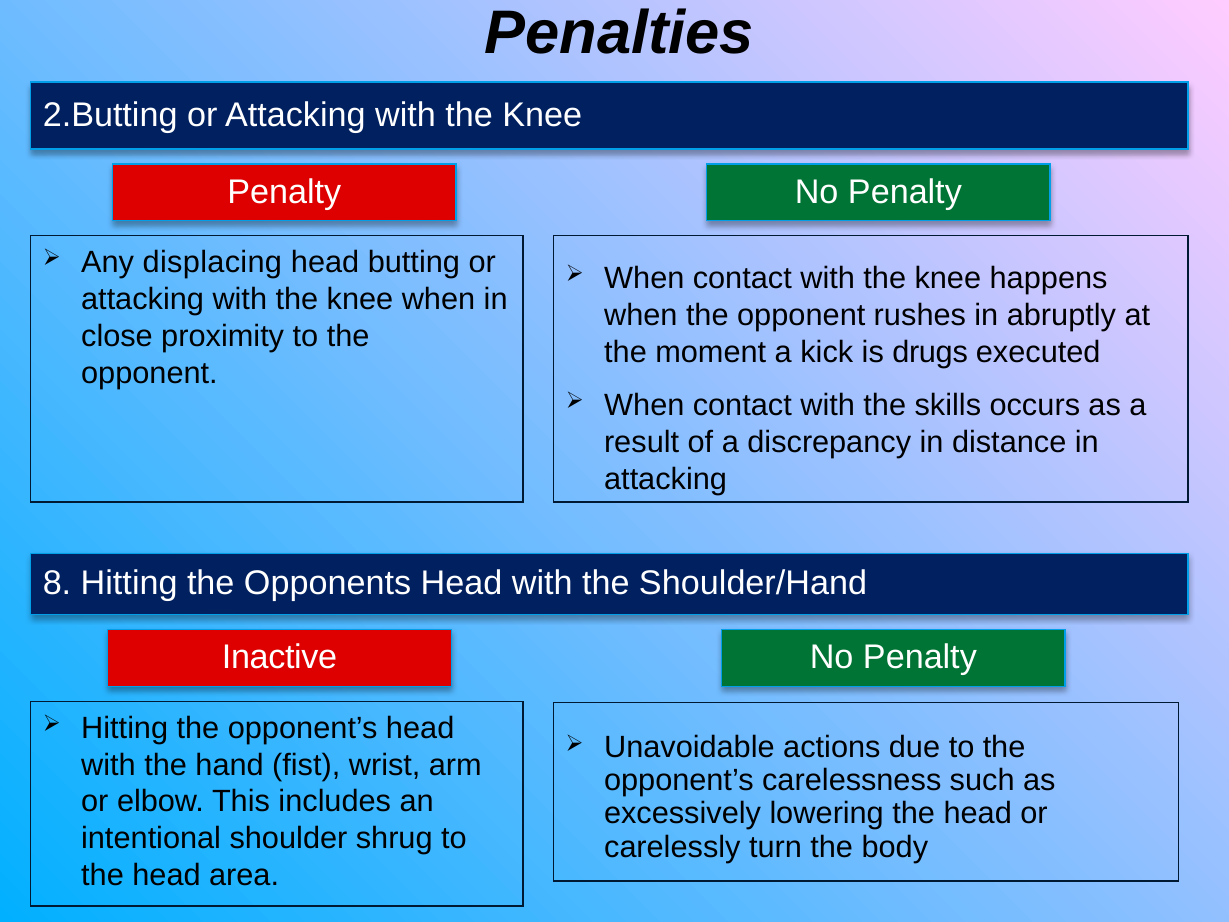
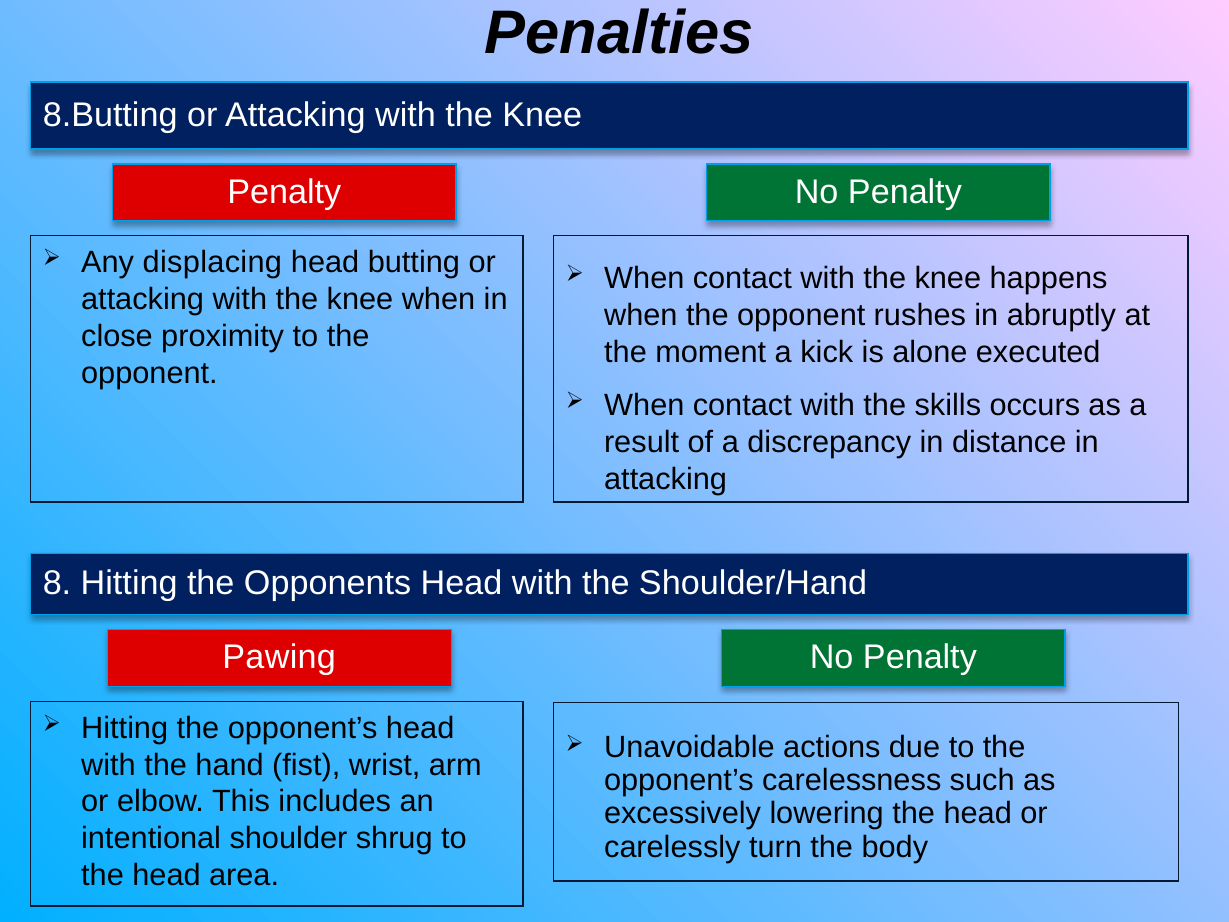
2.Butting: 2.Butting -> 8.Butting (110, 115)
drugs: drugs -> alone (930, 352)
Inactive: Inactive -> Pawing (279, 657)
